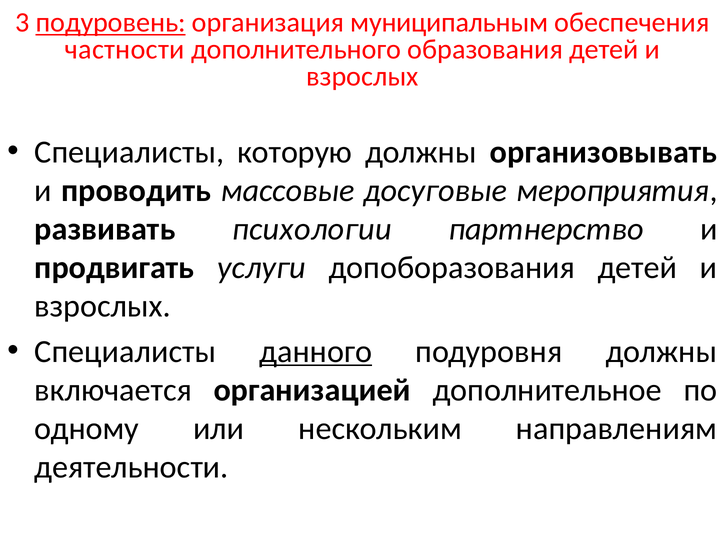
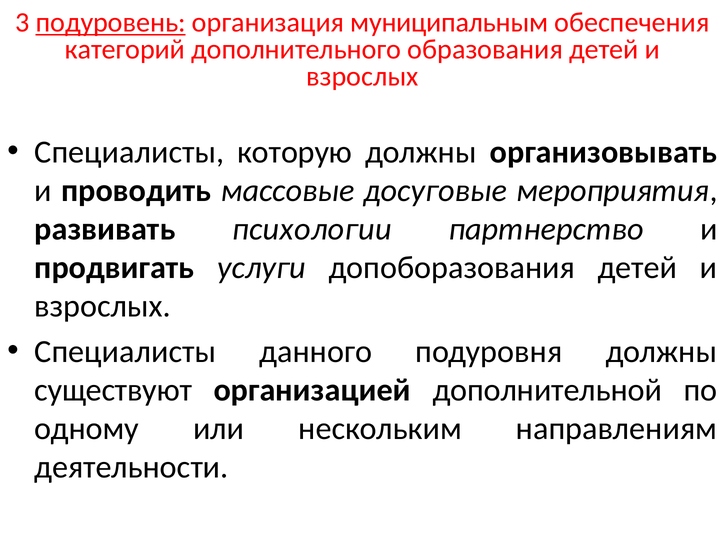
частности: частности -> категорий (125, 50)
данного underline: present -> none (316, 352)
включается: включается -> существуют (113, 391)
дополнительное: дополнительное -> дополнительной (547, 391)
